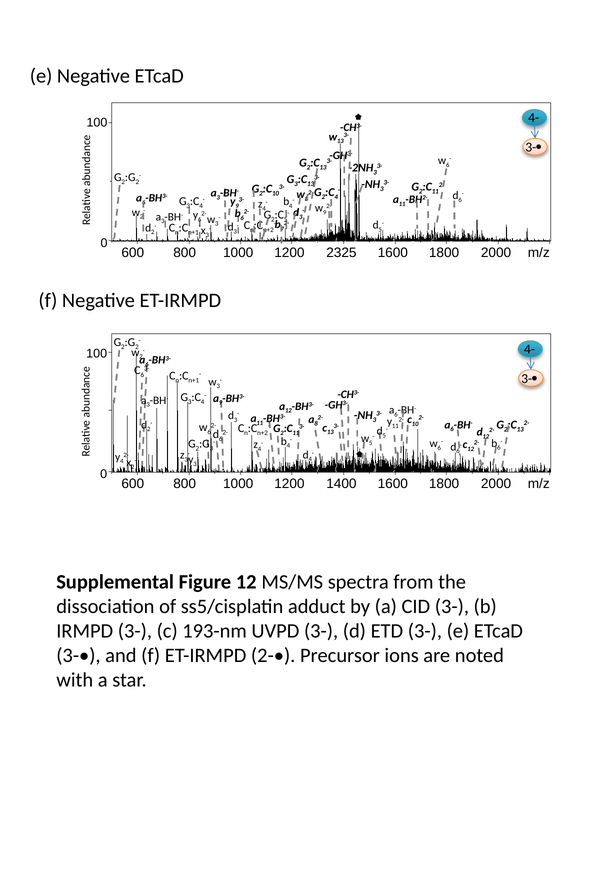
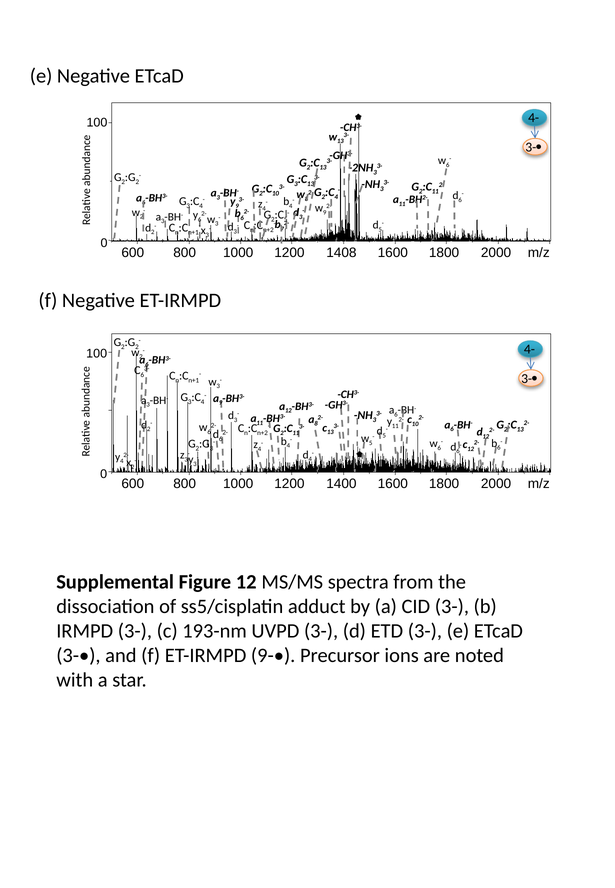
2325: 2325 -> 1408 (341, 253)
2-•: 2-• -> 9-• (273, 656)
